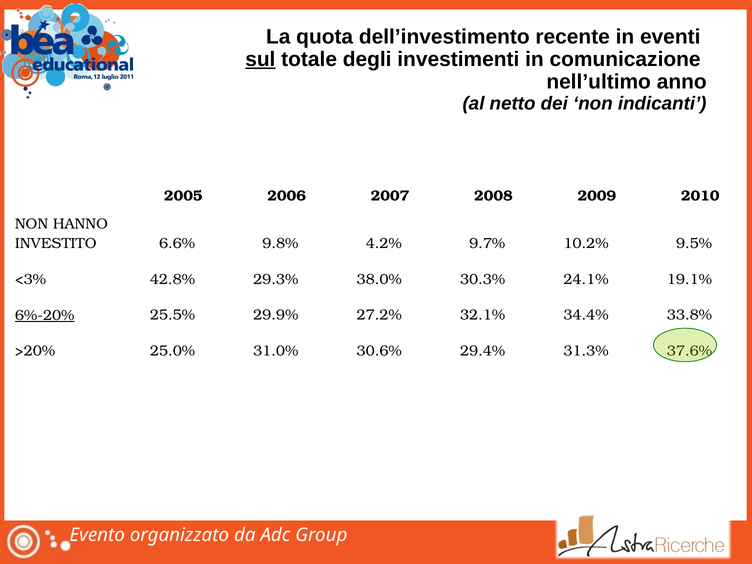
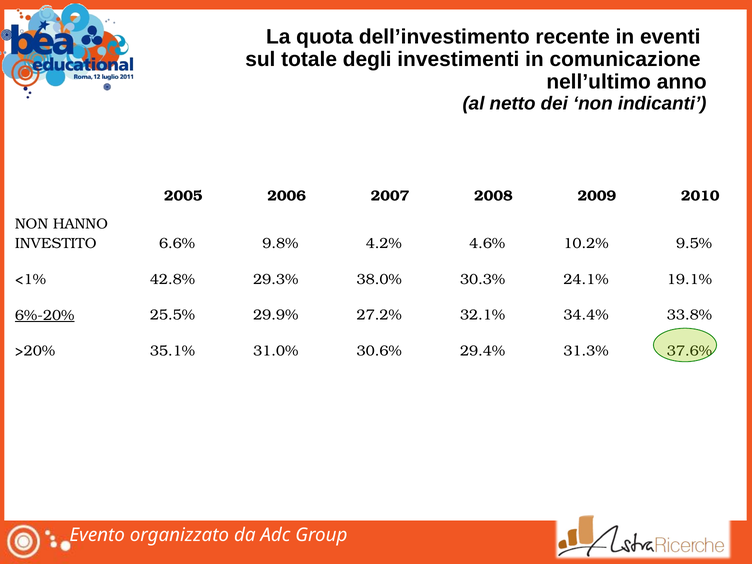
sul underline: present -> none (260, 59)
9.7%: 9.7% -> 4.6% (487, 243)
<3%: <3% -> <1% (30, 279)
25.0%: 25.0% -> 35.1% (172, 351)
